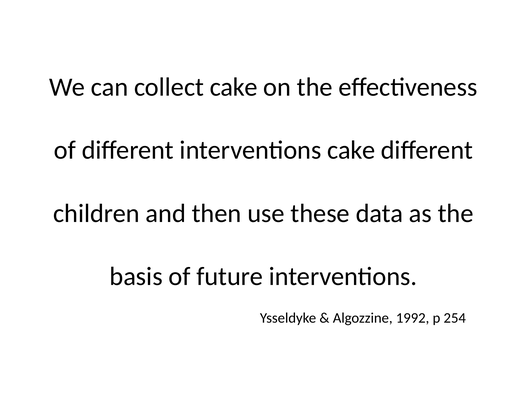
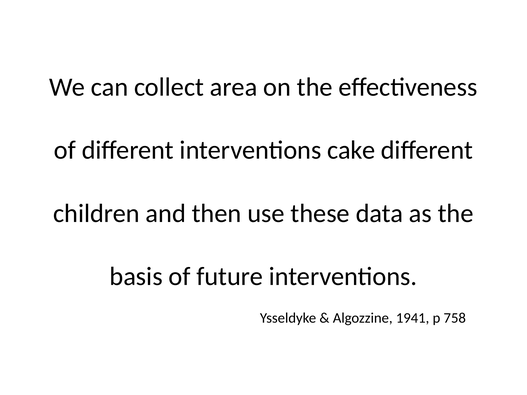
collect cake: cake -> area (234, 87)
1992: 1992 -> 1941 (413, 318)
254: 254 -> 758 (455, 318)
